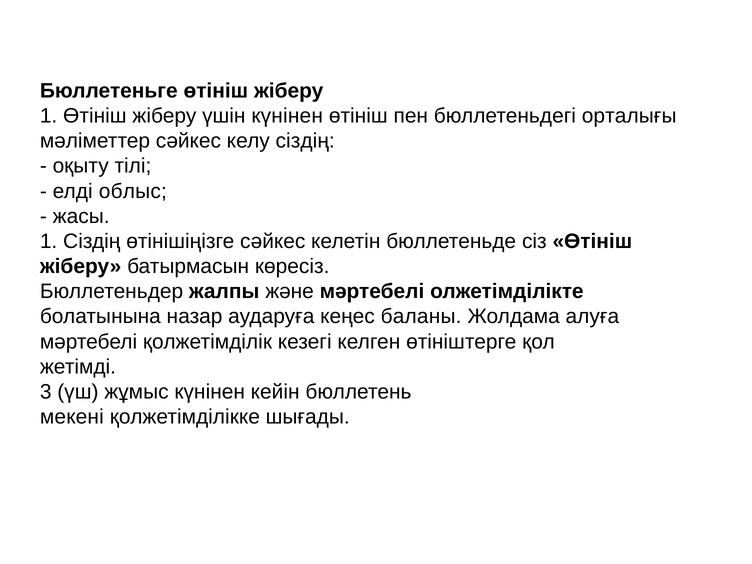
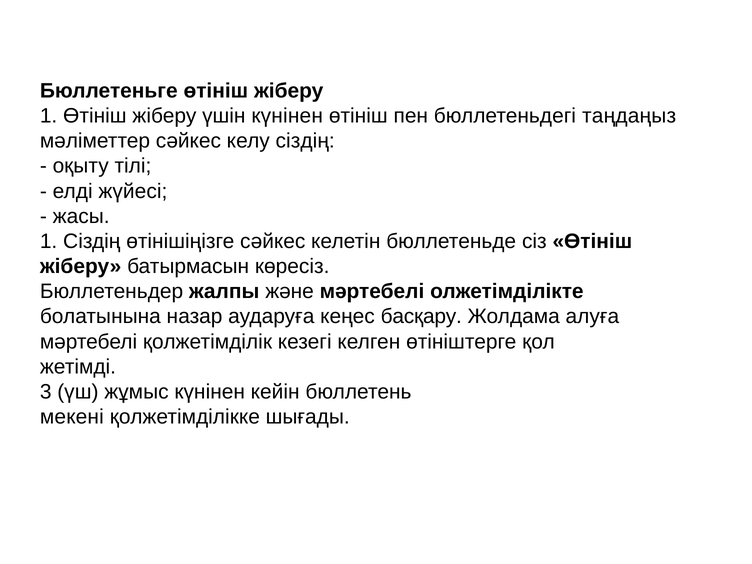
орталығы: орталығы -> таңдаңыз (629, 116)
облыс: облыс -> жүйесі (133, 191)
баланы: баланы -> басқару (421, 317)
